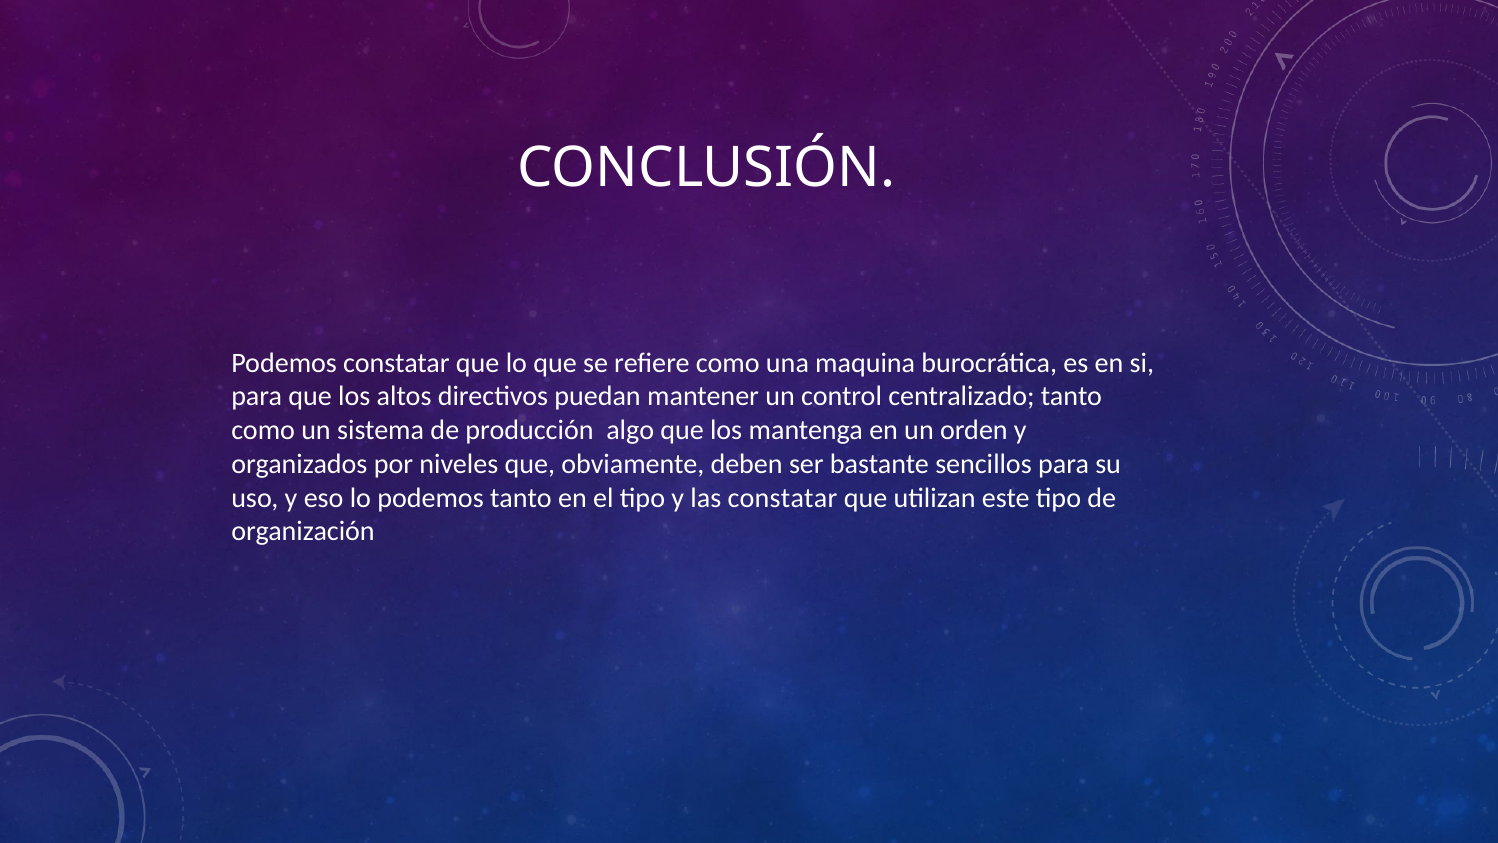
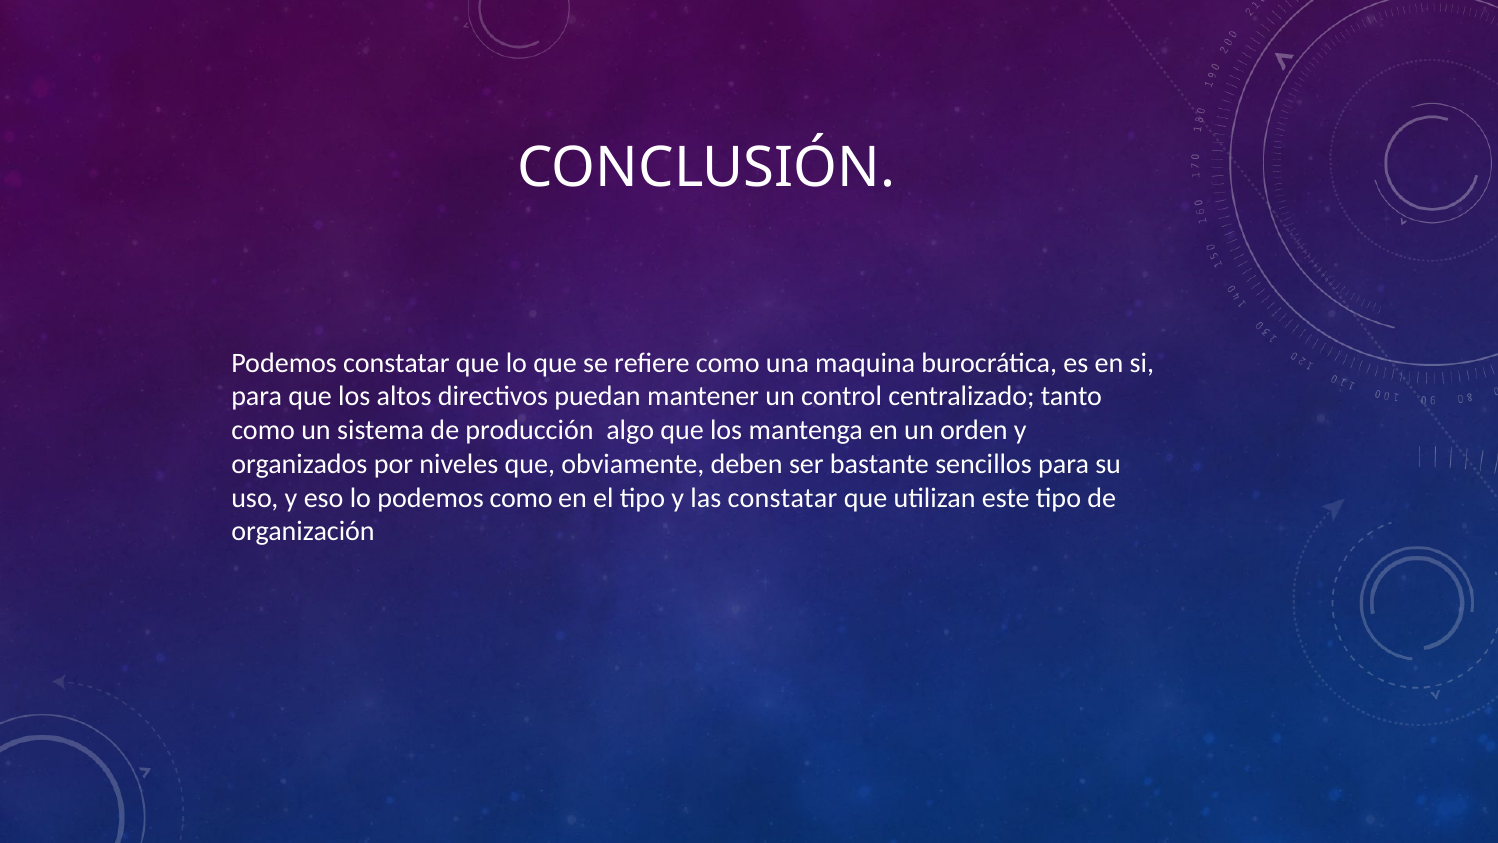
podemos tanto: tanto -> como (521, 498)
